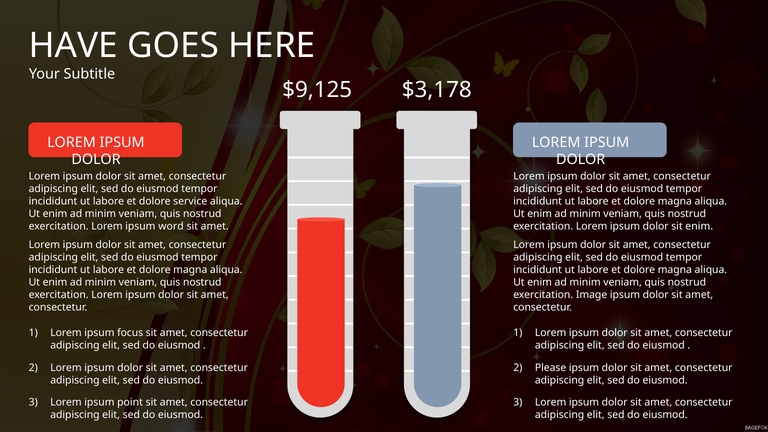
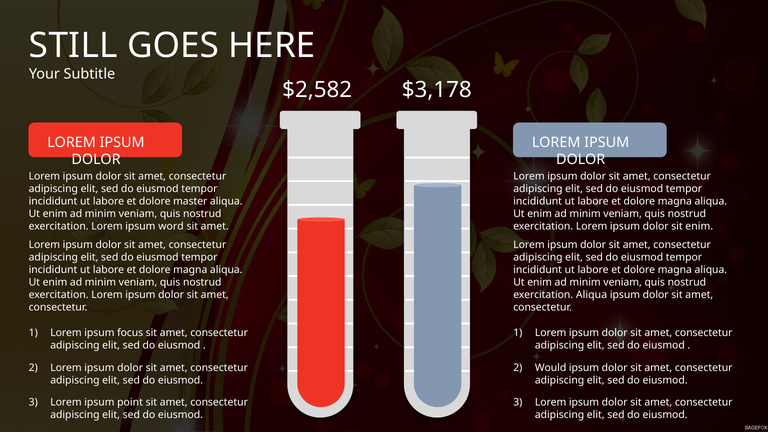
HAVE: HAVE -> STILL (73, 46)
$9,125: $9,125 -> $2,582 (317, 90)
service: service -> master (190, 201)
exercitation Image: Image -> Aliqua (592, 295)
Please: Please -> Would (551, 368)
